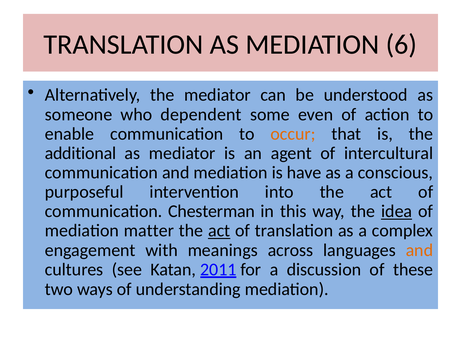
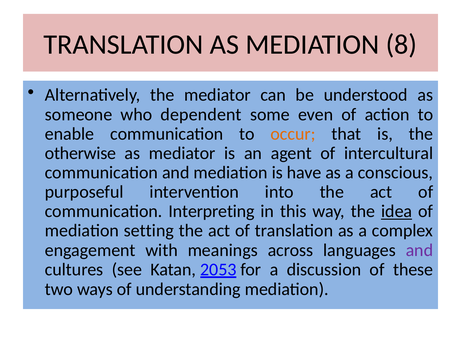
6: 6 -> 8 (401, 45)
additional: additional -> otherwise (80, 153)
Chesterman: Chesterman -> Interpreting (212, 211)
matter: matter -> setting (149, 231)
act underline: present -> none (219, 231)
and colour: orange -> purple (419, 250)
2011: 2011 -> 2053 (218, 269)
